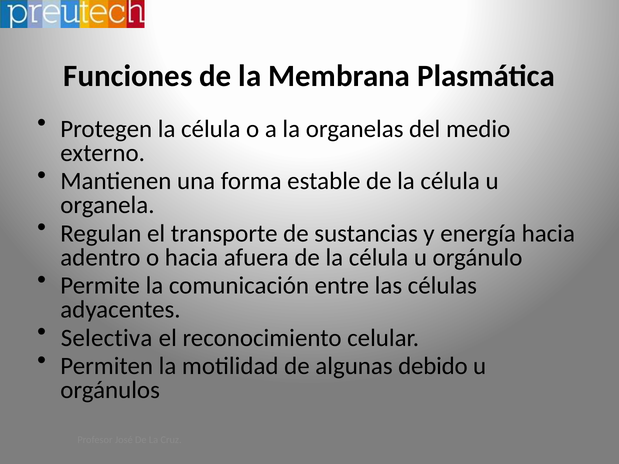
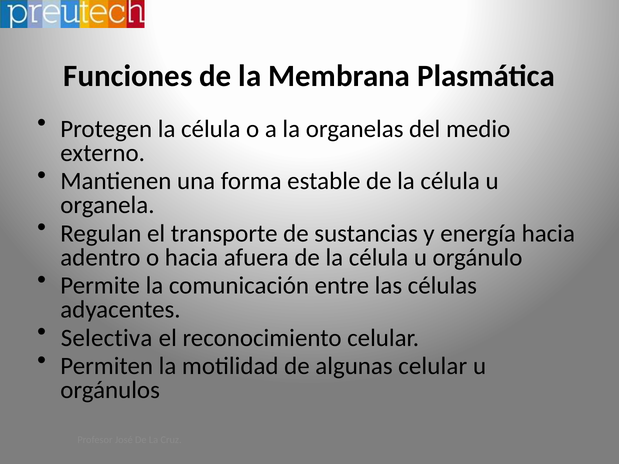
algunas debido: debido -> celular (433, 366)
